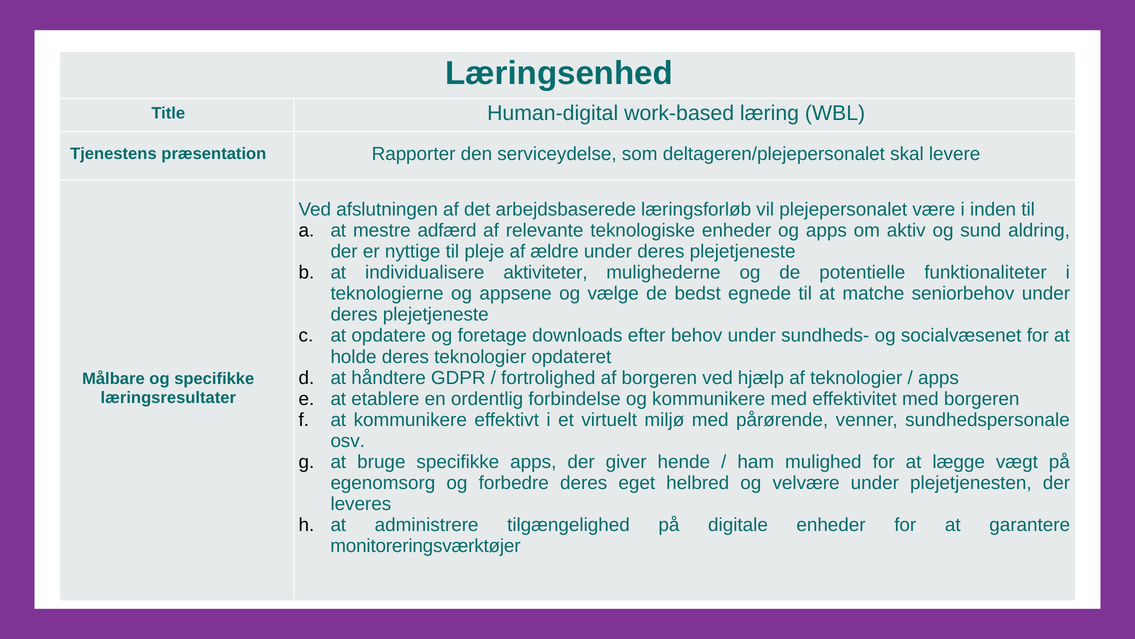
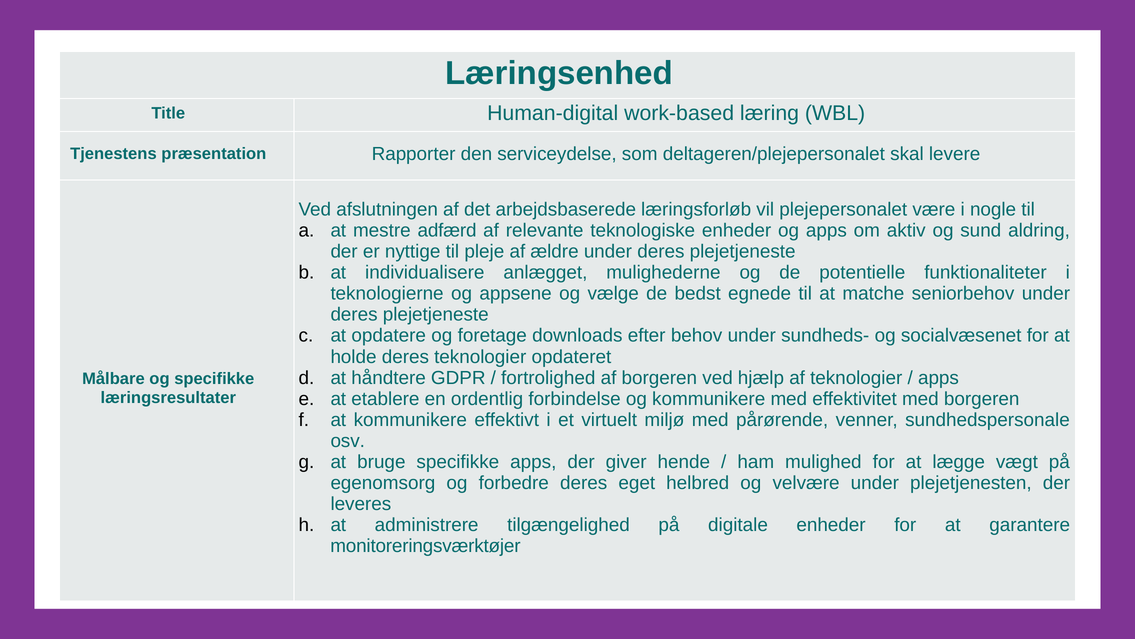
inden: inden -> nogle (993, 209)
aktiviteter: aktiviteter -> anlægget (545, 272)
